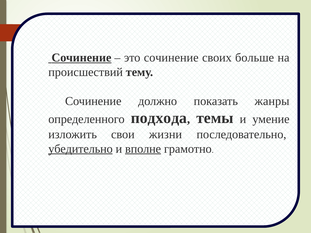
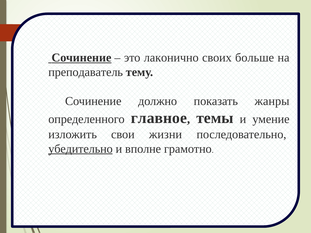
это сочинение: сочинение -> лаконично (171, 58)
происшествий: происшествий -> преподаватель (86, 72)
подхода: подхода -> главное (159, 118)
вполне underline: present -> none (143, 149)
